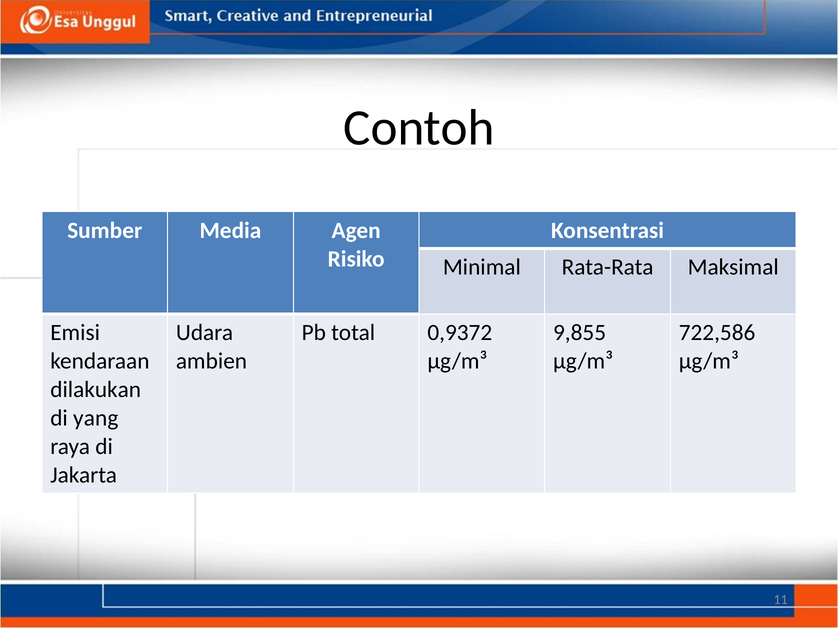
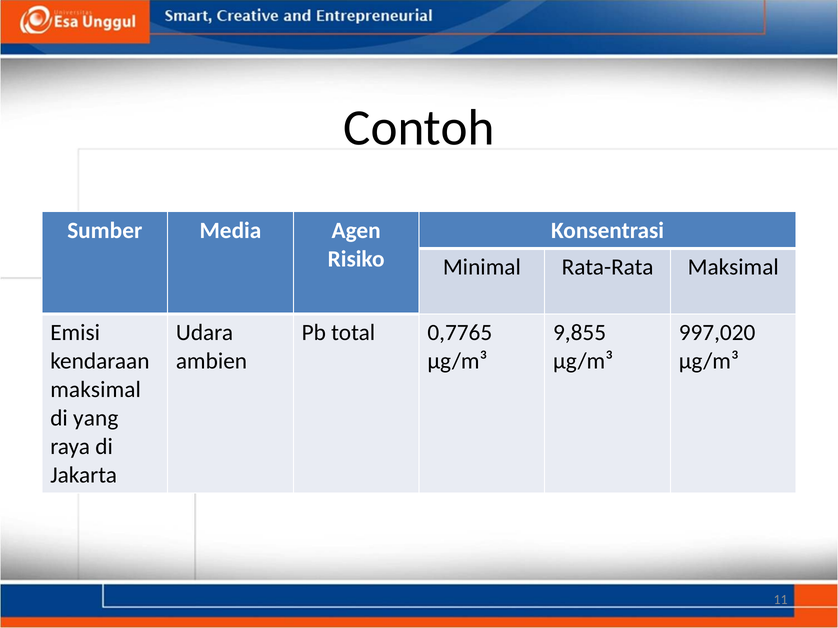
0,9372: 0,9372 -> 0,7765 (460, 333)
722,586: 722,586 -> 997,020 (717, 333)
dilakukan: dilakukan -> maksimal (96, 390)
